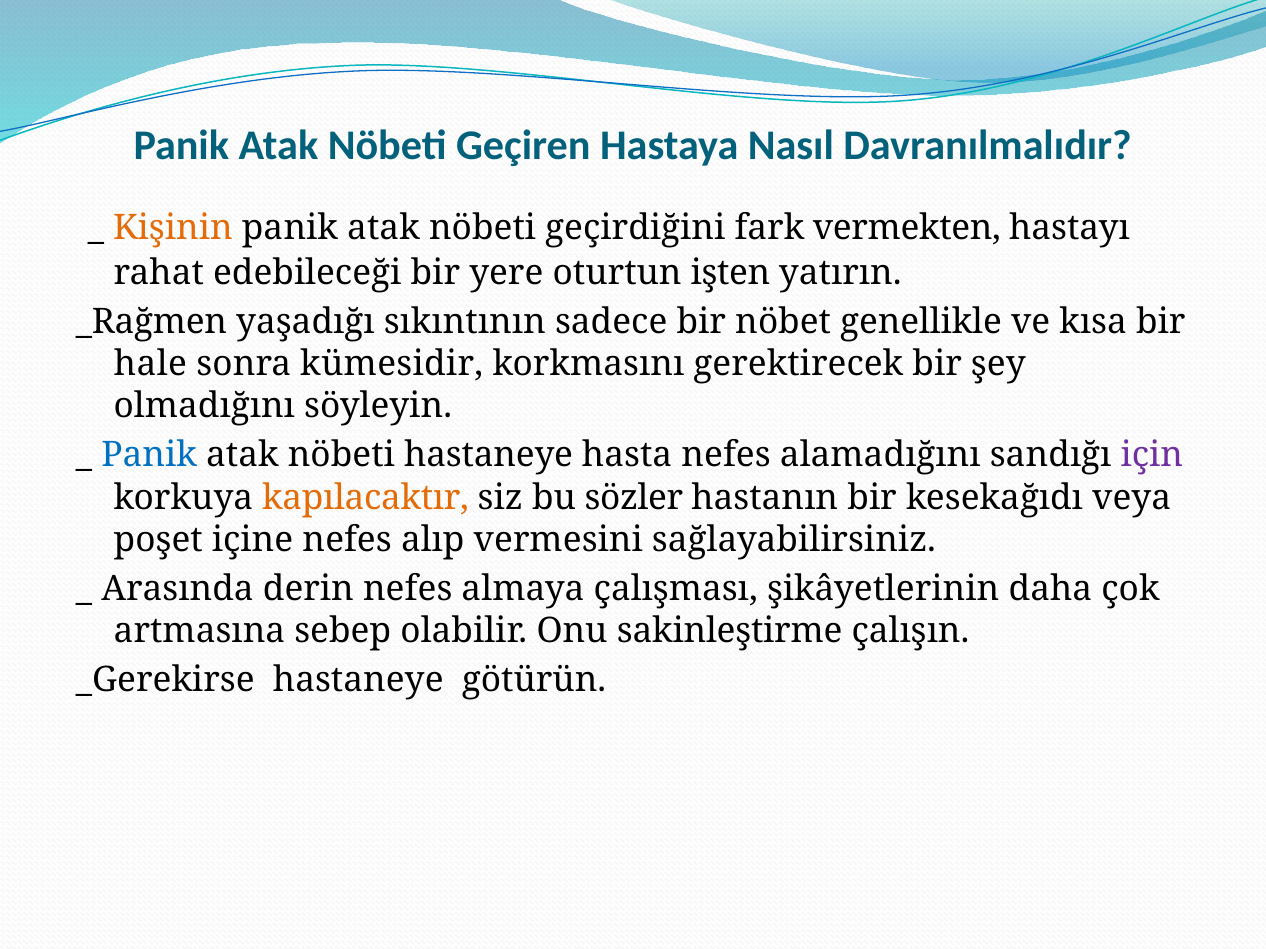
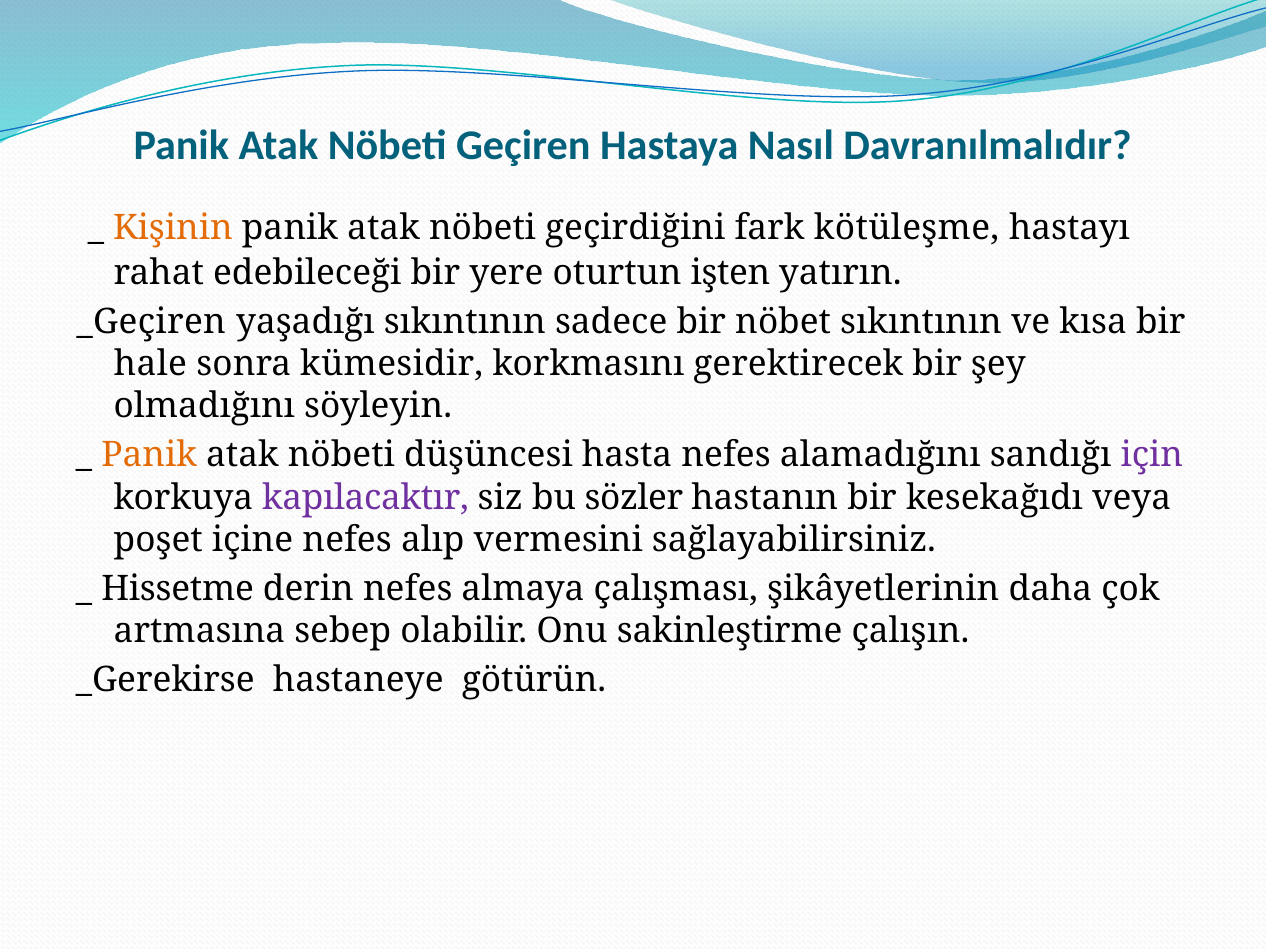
vermekten: vermekten -> kötüleşme (907, 228)
_Rağmen: _Rağmen -> _Geçiren (151, 322)
nöbet genellikle: genellikle -> sıkıntının (921, 322)
Panik colour: blue -> orange (149, 456)
nöbeti hastaneye: hastaneye -> düşüncesi (488, 456)
kapılacaktır colour: orange -> purple (366, 498)
Arasında: Arasında -> Hissetme (178, 589)
